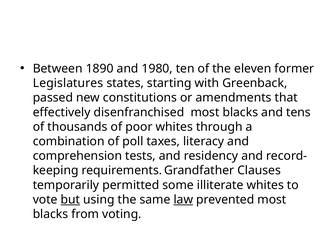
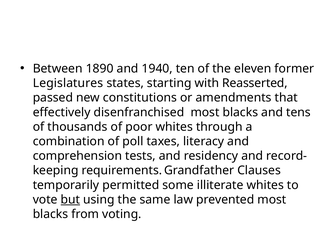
1980: 1980 -> 1940 (157, 69)
Greenback: Greenback -> Reasserted (255, 83)
law underline: present -> none (183, 200)
